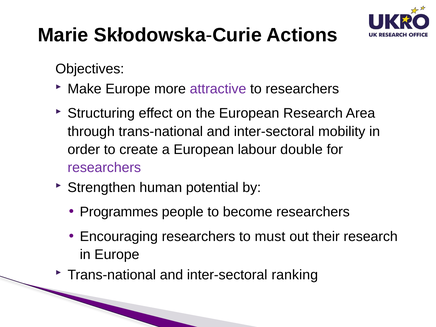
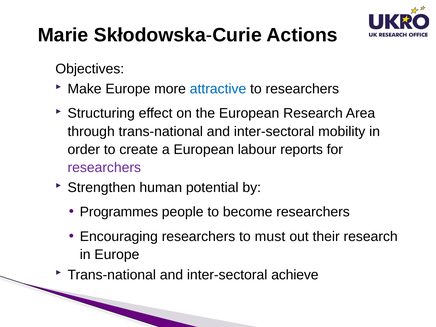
attractive colour: purple -> blue (218, 89)
double: double -> reports (302, 149)
ranking: ranking -> achieve (295, 275)
